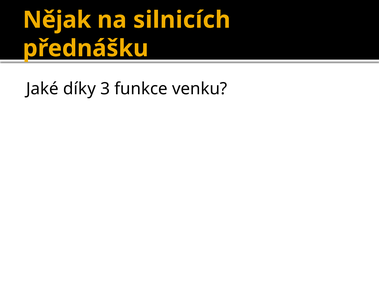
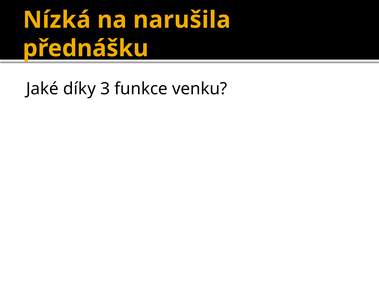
Nějak: Nějak -> Nízká (57, 20)
silnicích: silnicích -> narušila (182, 20)
